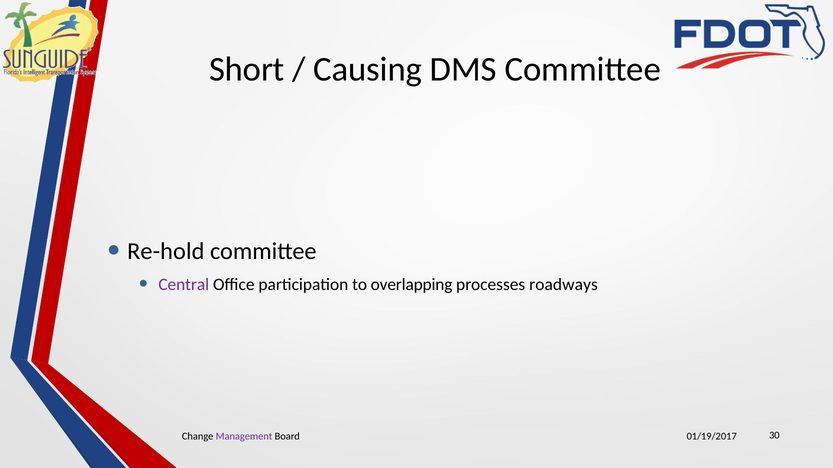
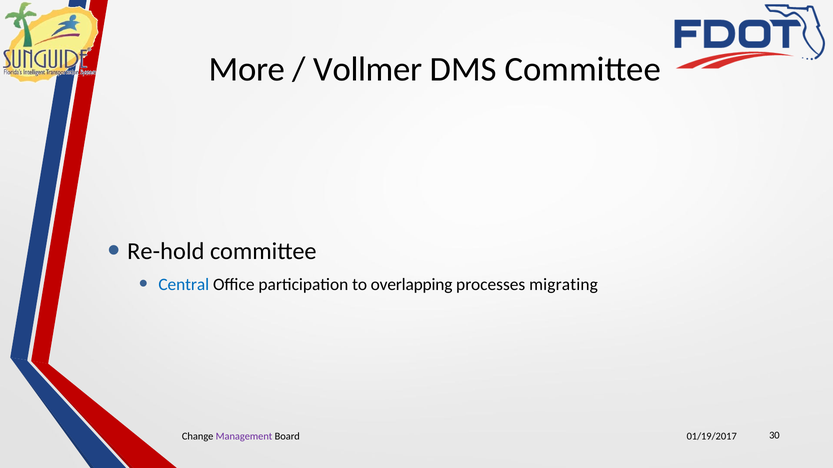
Short: Short -> More (247, 69)
Causing: Causing -> Vollmer (368, 69)
Central colour: purple -> blue (184, 285)
roadways: roadways -> migrating (564, 285)
